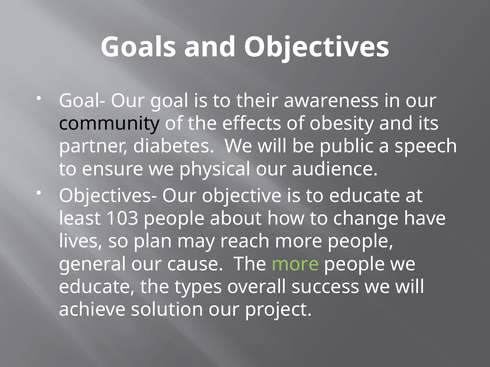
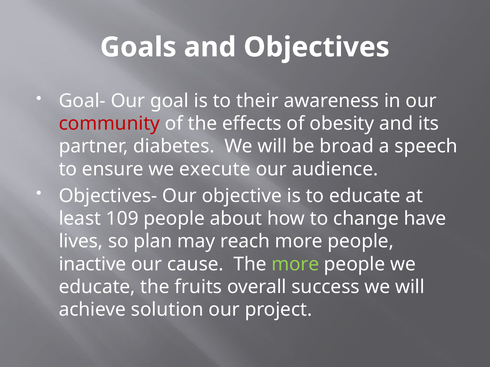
community colour: black -> red (109, 124)
public: public -> broad (347, 147)
physical: physical -> execute (215, 169)
103: 103 -> 109 (122, 219)
general: general -> inactive (93, 264)
types: types -> fruits (198, 287)
